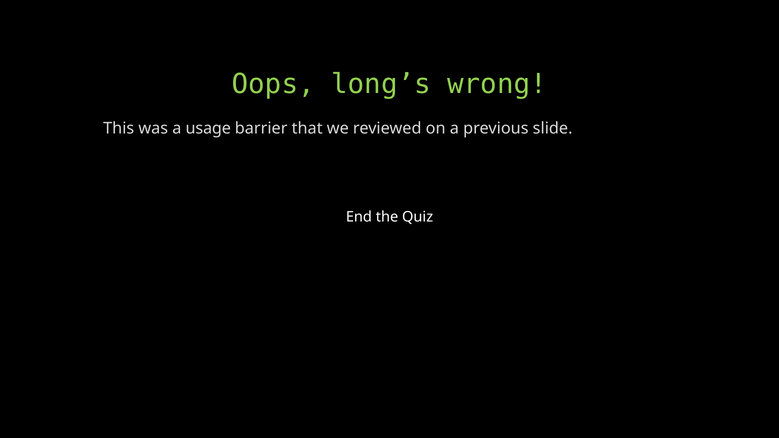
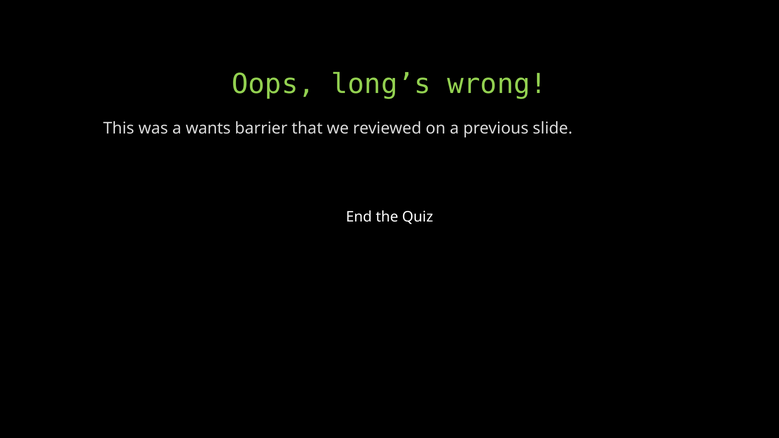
usage: usage -> wants (208, 128)
